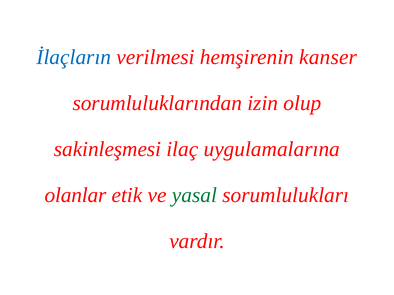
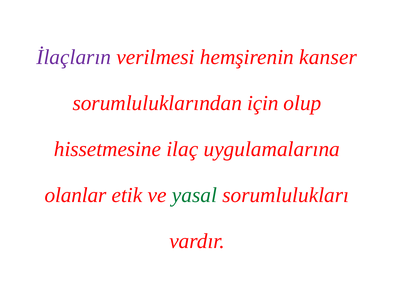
İlaçların colour: blue -> purple (74, 57)
izin: izin -> için (263, 103)
sakinleşmesi: sakinleşmesi -> hissetmesine (108, 149)
